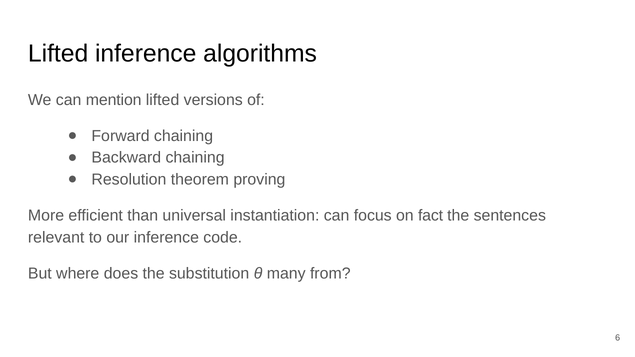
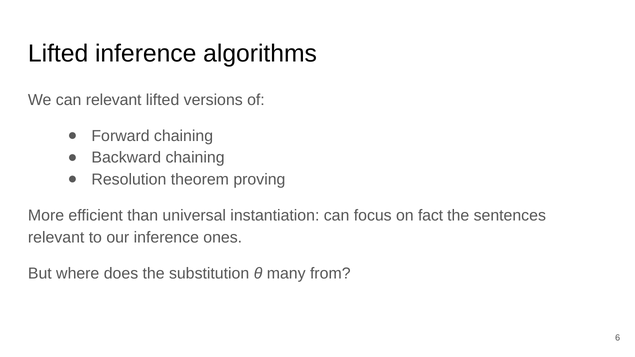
can mention: mention -> relevant (114, 100)
code: code -> ones (223, 238)
